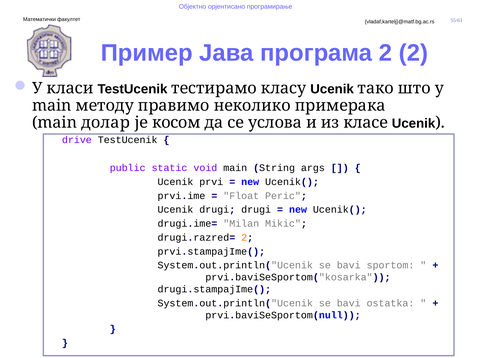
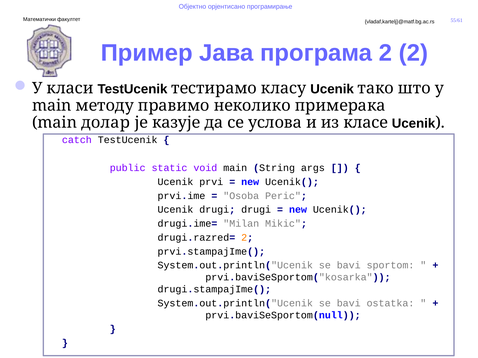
косом: косом -> казује (176, 123)
drive: drive -> catch (77, 140)
Float: Float -> Osoba (241, 196)
